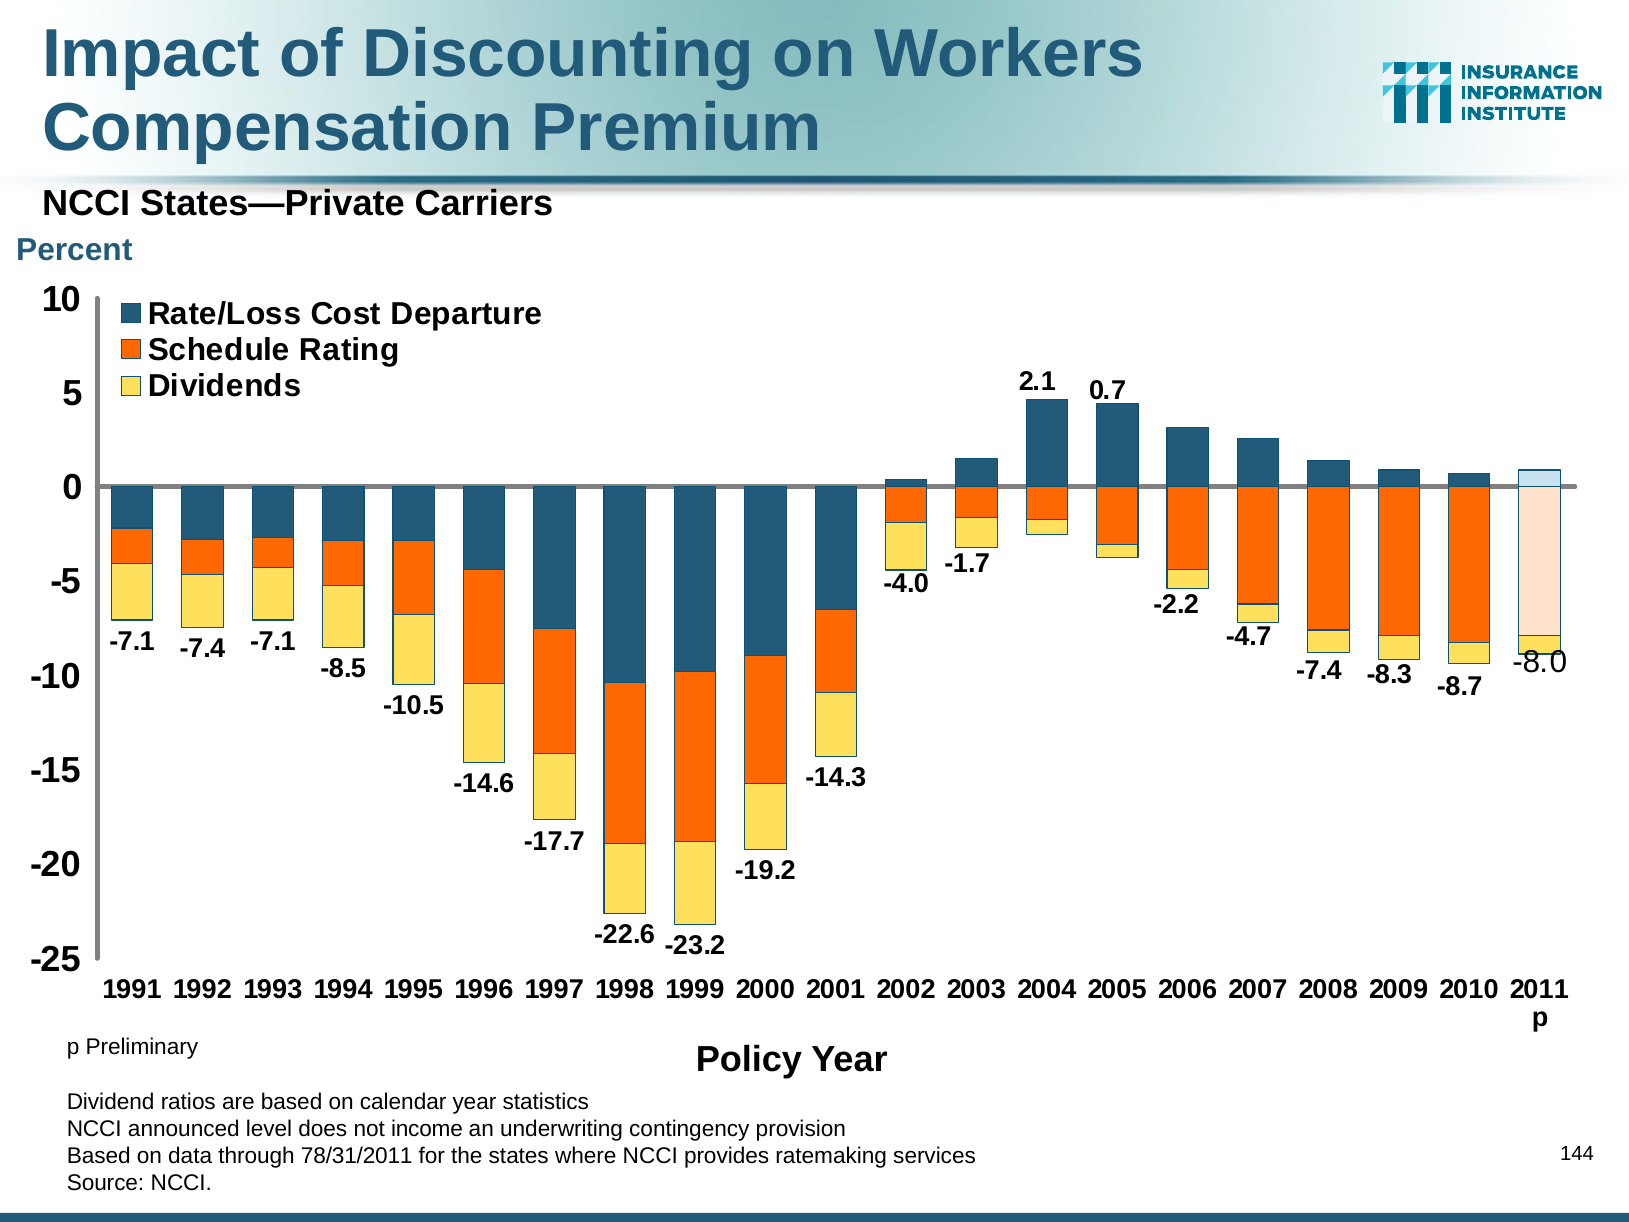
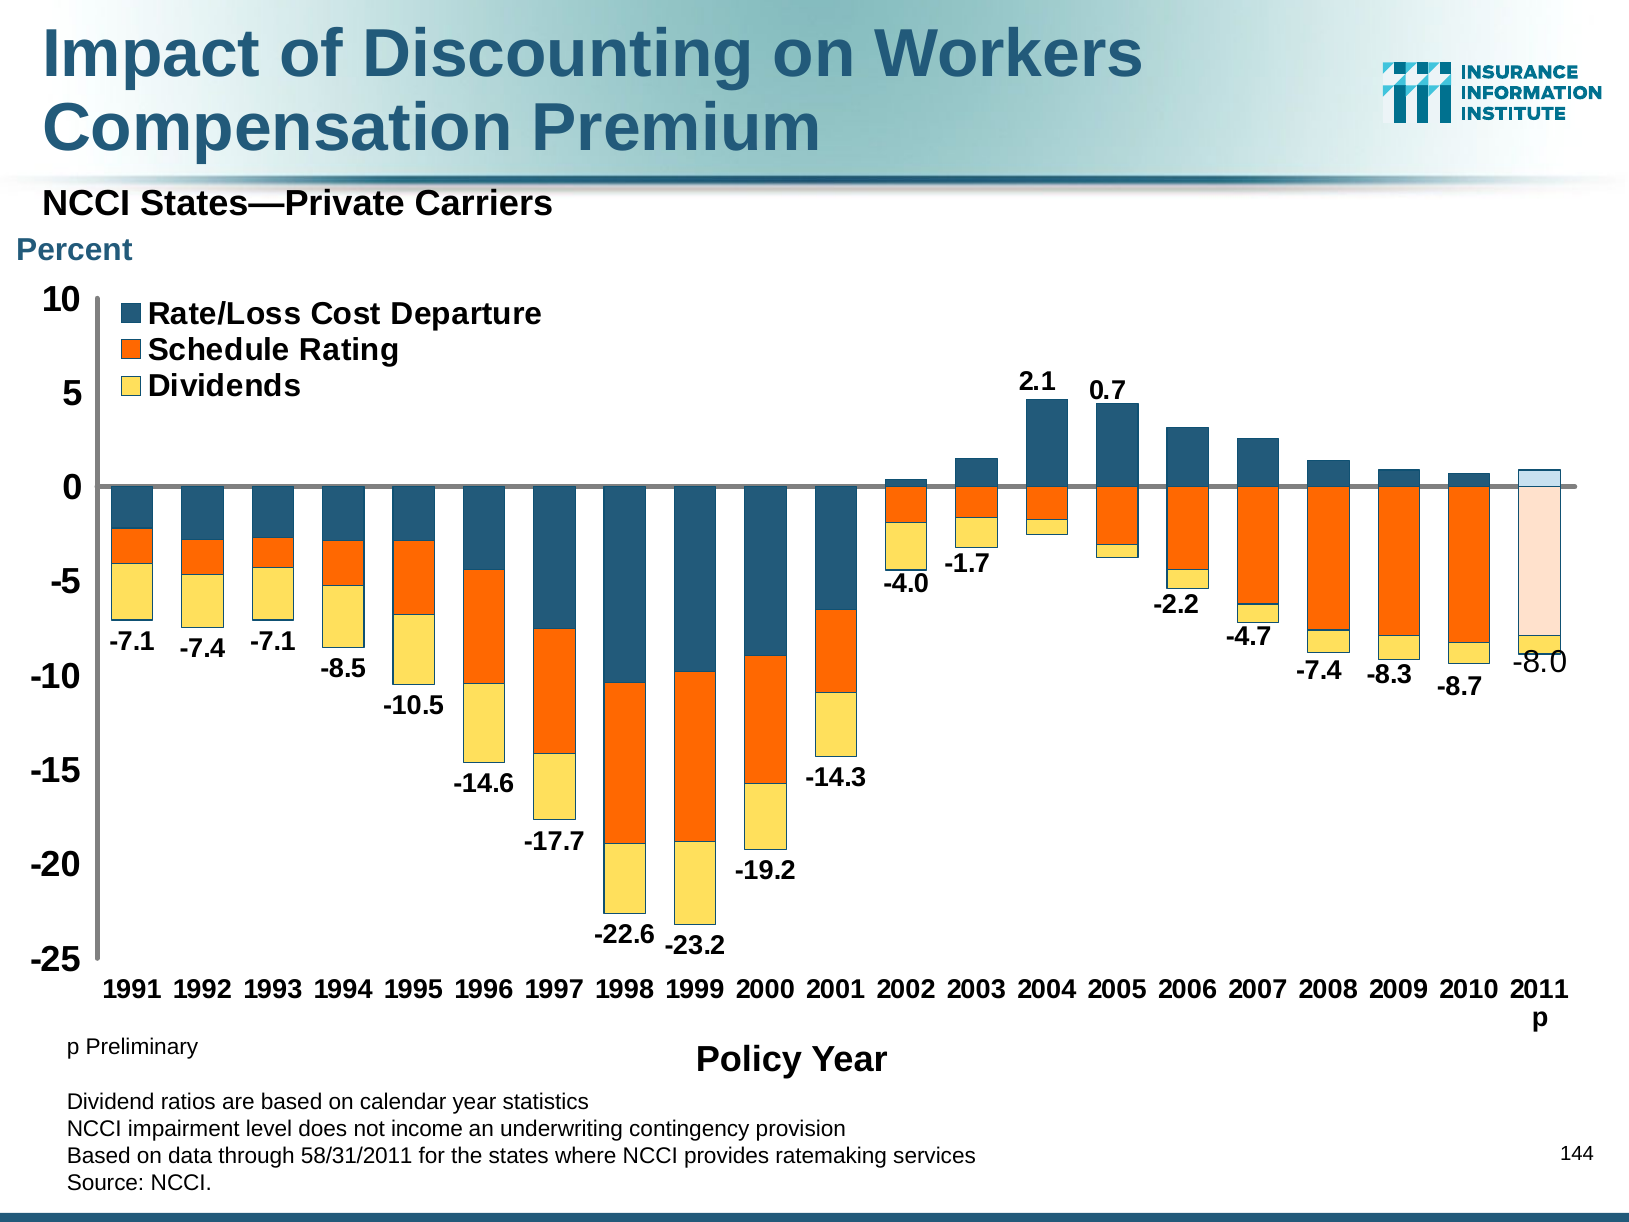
announced: announced -> impairment (184, 1129)
78/31/2011: 78/31/2011 -> 58/31/2011 (357, 1156)
